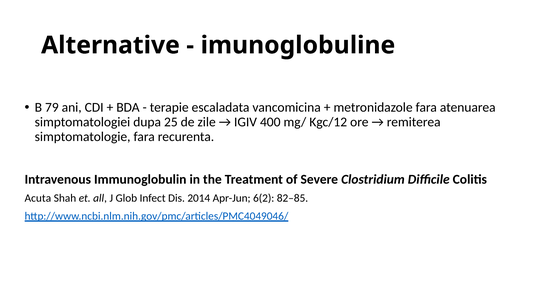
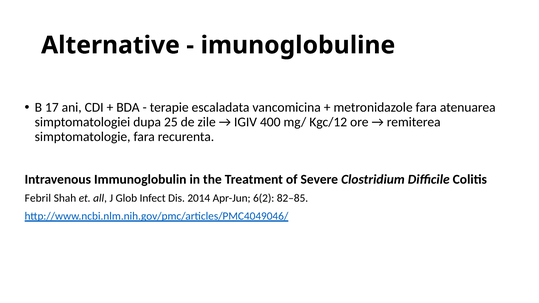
79: 79 -> 17 (52, 108)
Acuta: Acuta -> Febril (38, 198)
